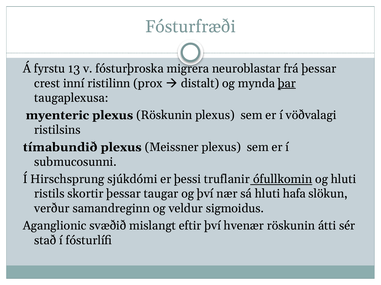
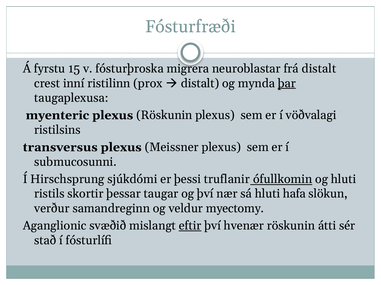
13: 13 -> 15 (74, 69)
frá þessar: þessar -> distalt (319, 69)
tímabundið: tímabundið -> transversus (60, 148)
sigmoidus: sigmoidus -> myectomy (235, 209)
eftir underline: none -> present (190, 226)
